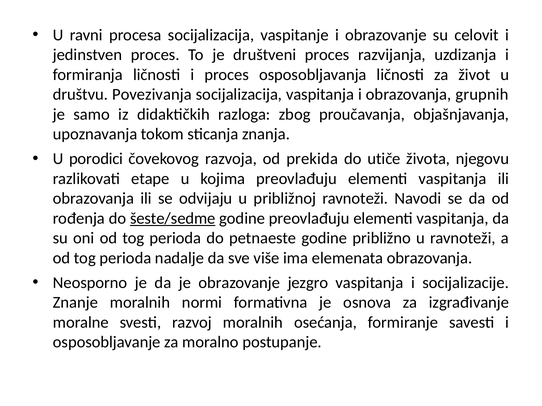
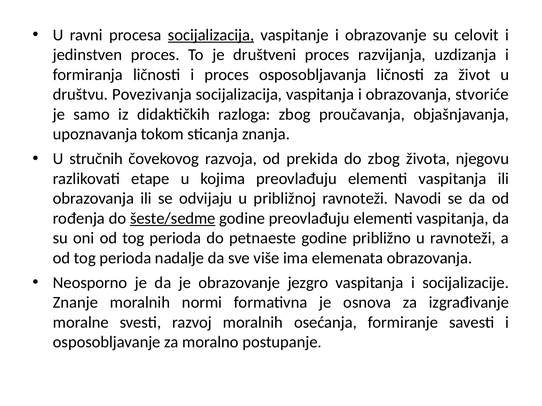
socijalizacija underline: none -> present (211, 35)
grupnih: grupnih -> stvoriće (482, 95)
porodici: porodici -> stručnih (96, 159)
do utiče: utiče -> zbog (384, 159)
